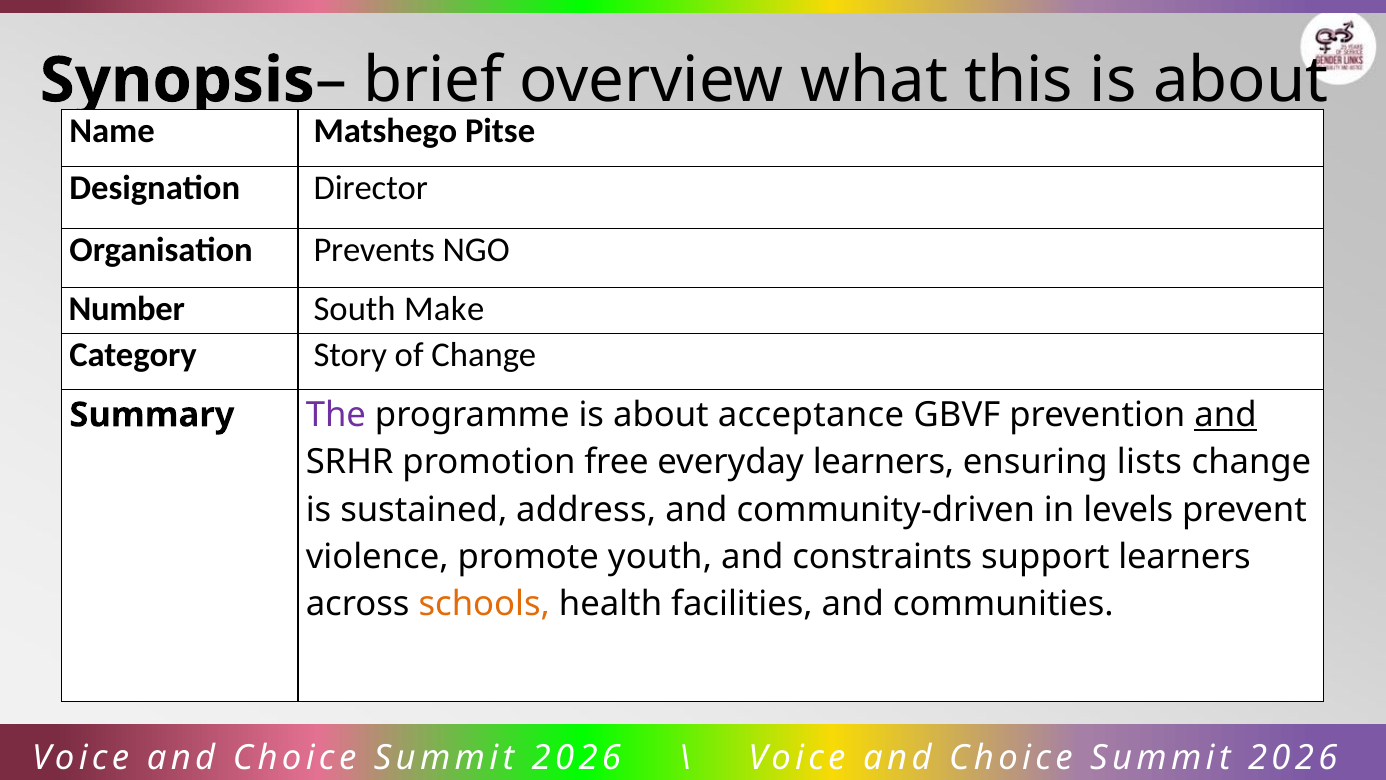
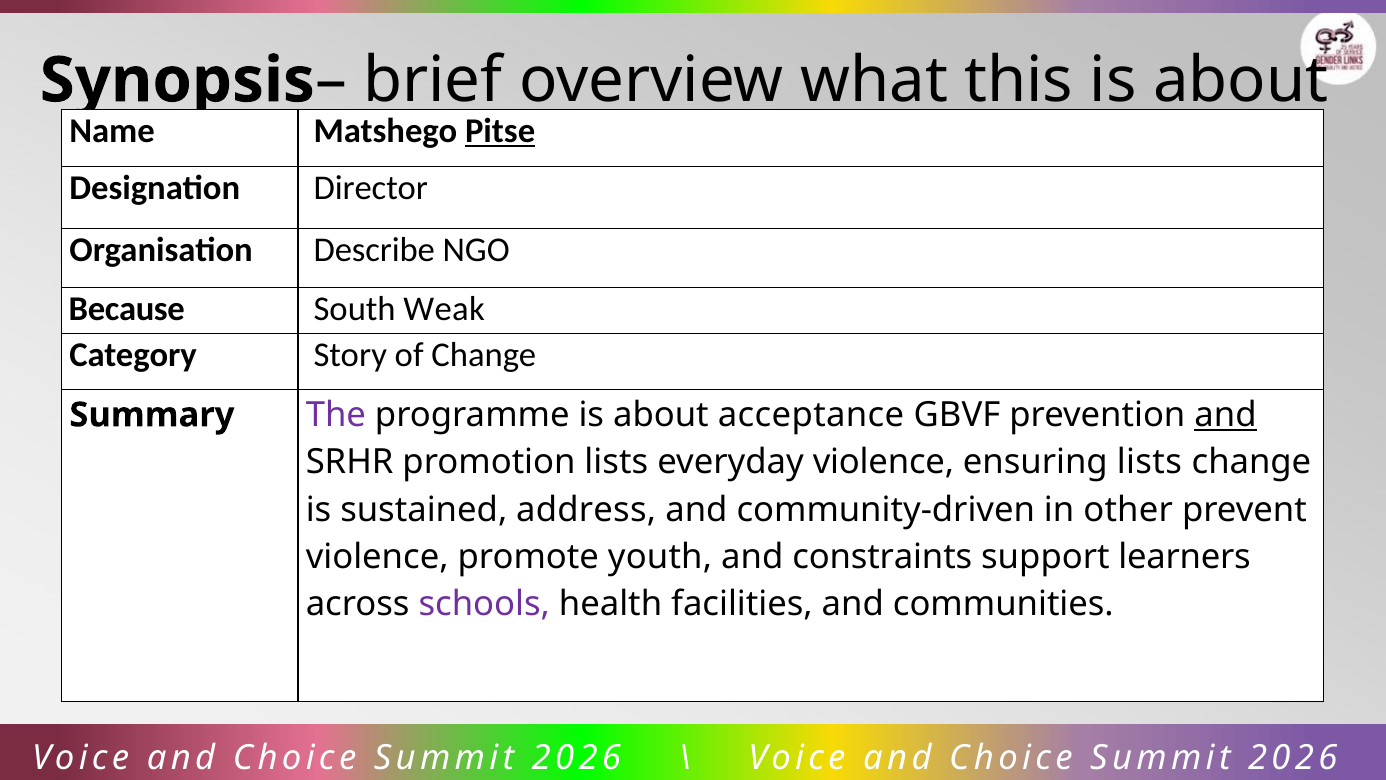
Pitse underline: none -> present (500, 131)
Prevents: Prevents -> Describe (374, 249)
Number: Number -> Because (127, 309)
Make: Make -> Weak (444, 309)
promotion free: free -> lists (616, 462)
everyday learners: learners -> violence (883, 462)
levels: levels -> other (1128, 509)
schools colour: orange -> purple (484, 604)
